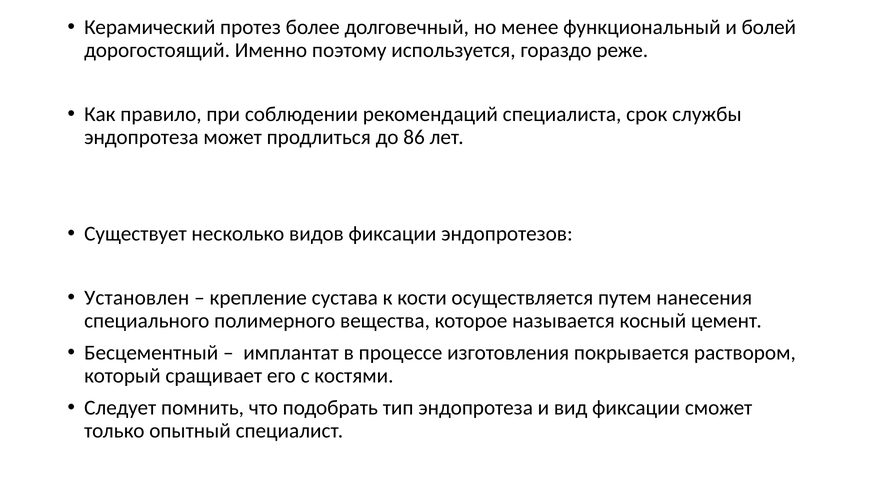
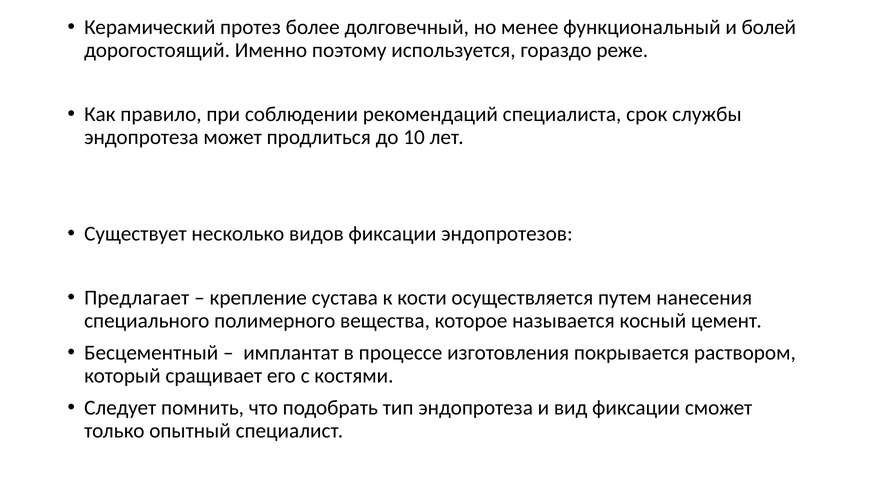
86: 86 -> 10 (414, 137)
Установлен: Установлен -> Предлагает (137, 298)
